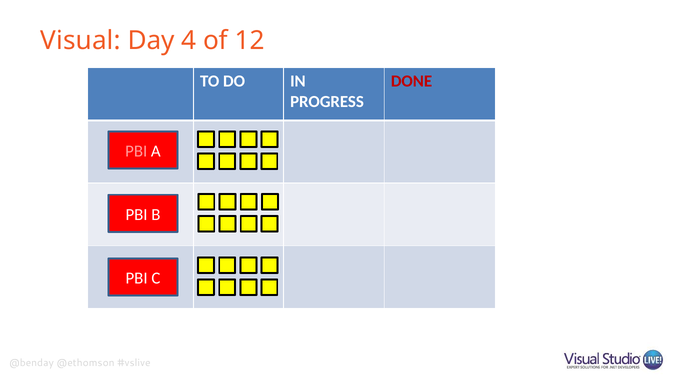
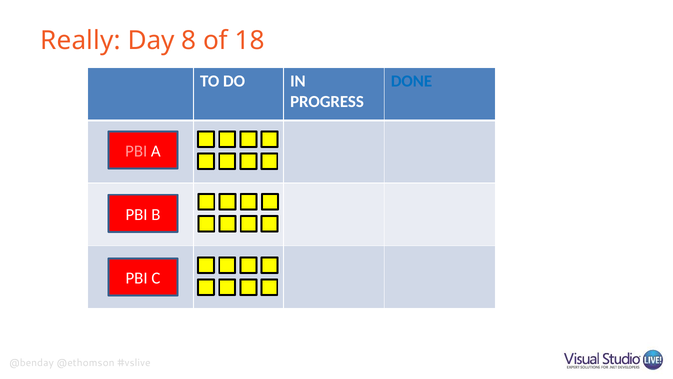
Visual: Visual -> Really (81, 40)
4: 4 -> 8 (189, 40)
12: 12 -> 18 (250, 40)
DONE colour: red -> blue (411, 81)
